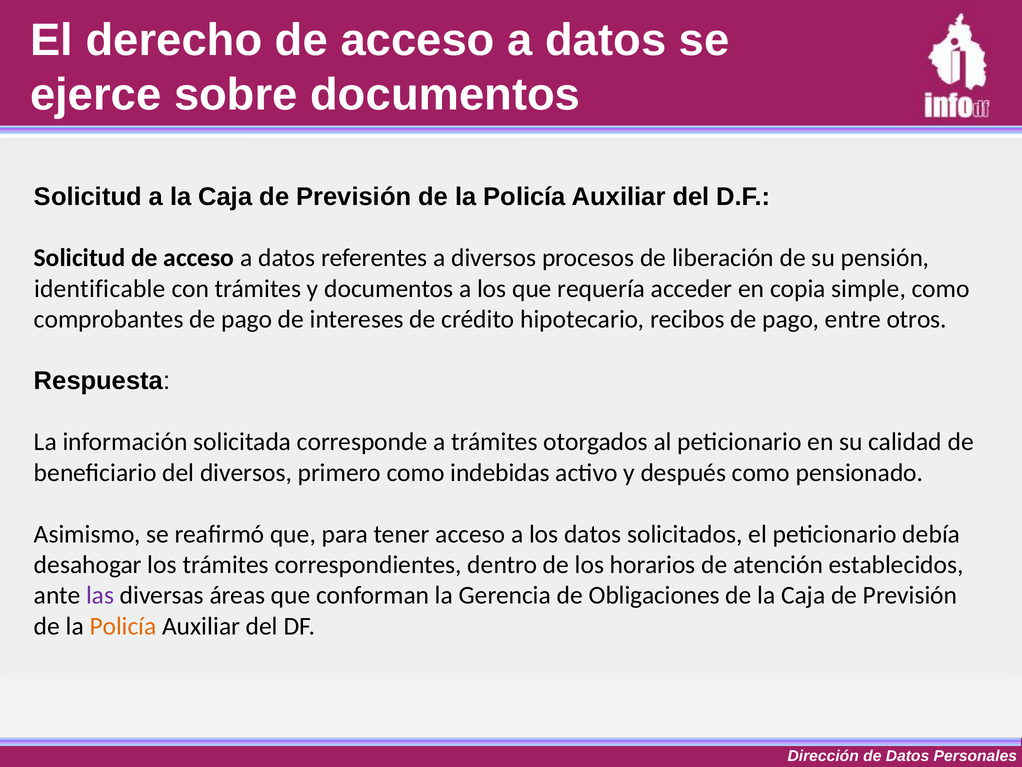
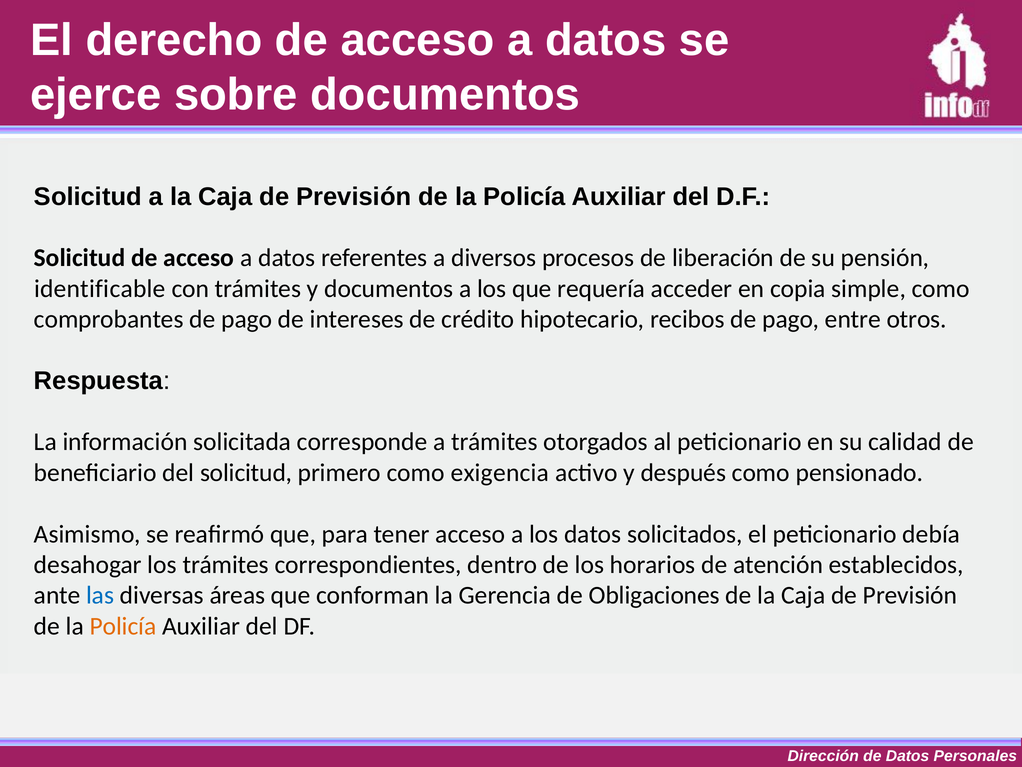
del diversos: diversos -> solicitud (246, 472)
indebidas: indebidas -> exigencia (500, 472)
las colour: purple -> blue (100, 595)
